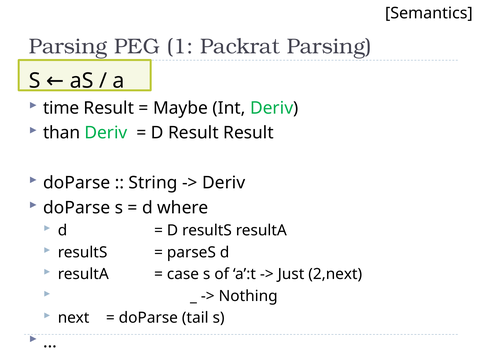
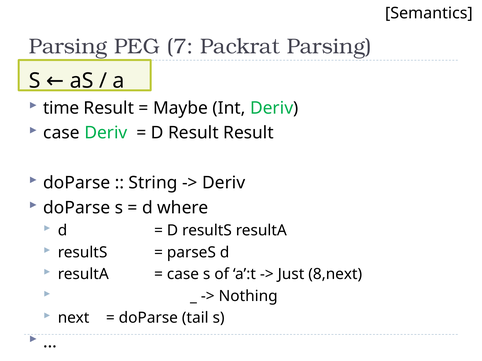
1: 1 -> 7 (180, 47)
than: than -> case (62, 133)
2,next: 2,next -> 8,next (335, 275)
